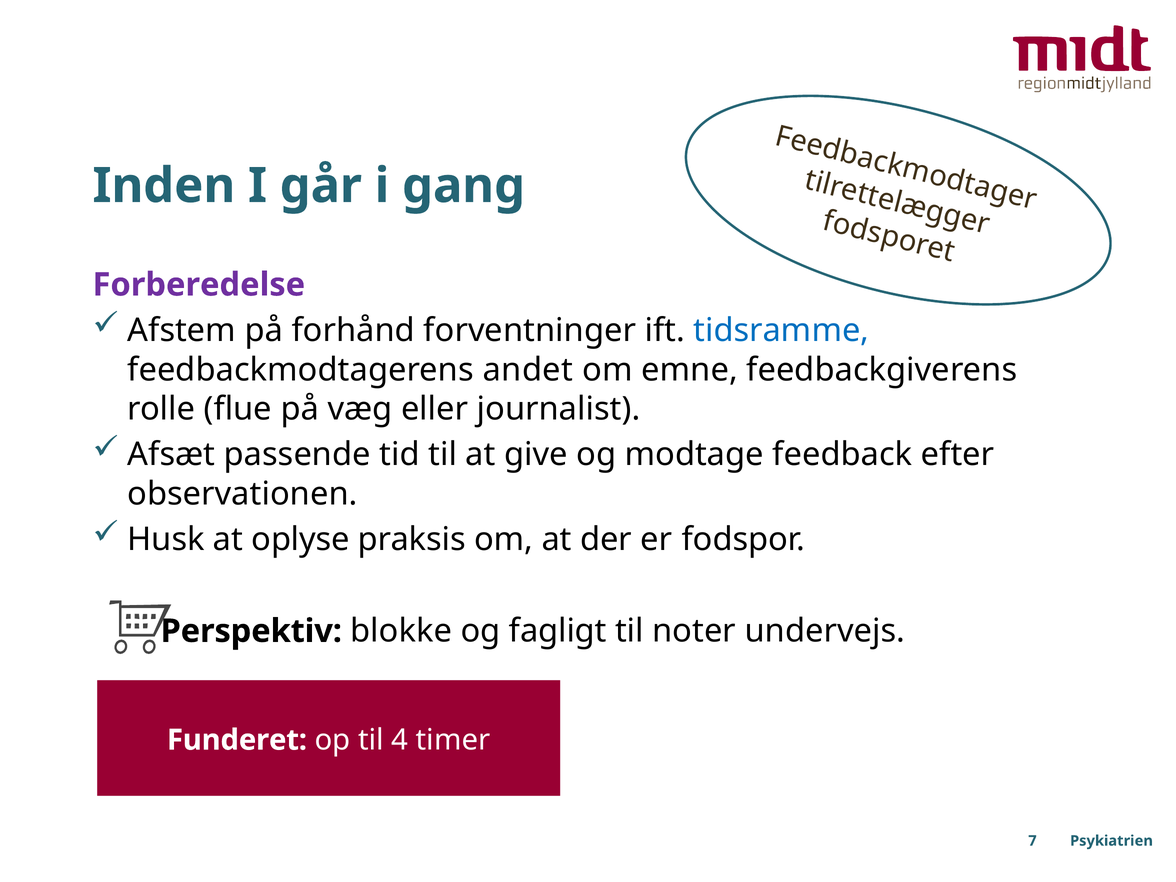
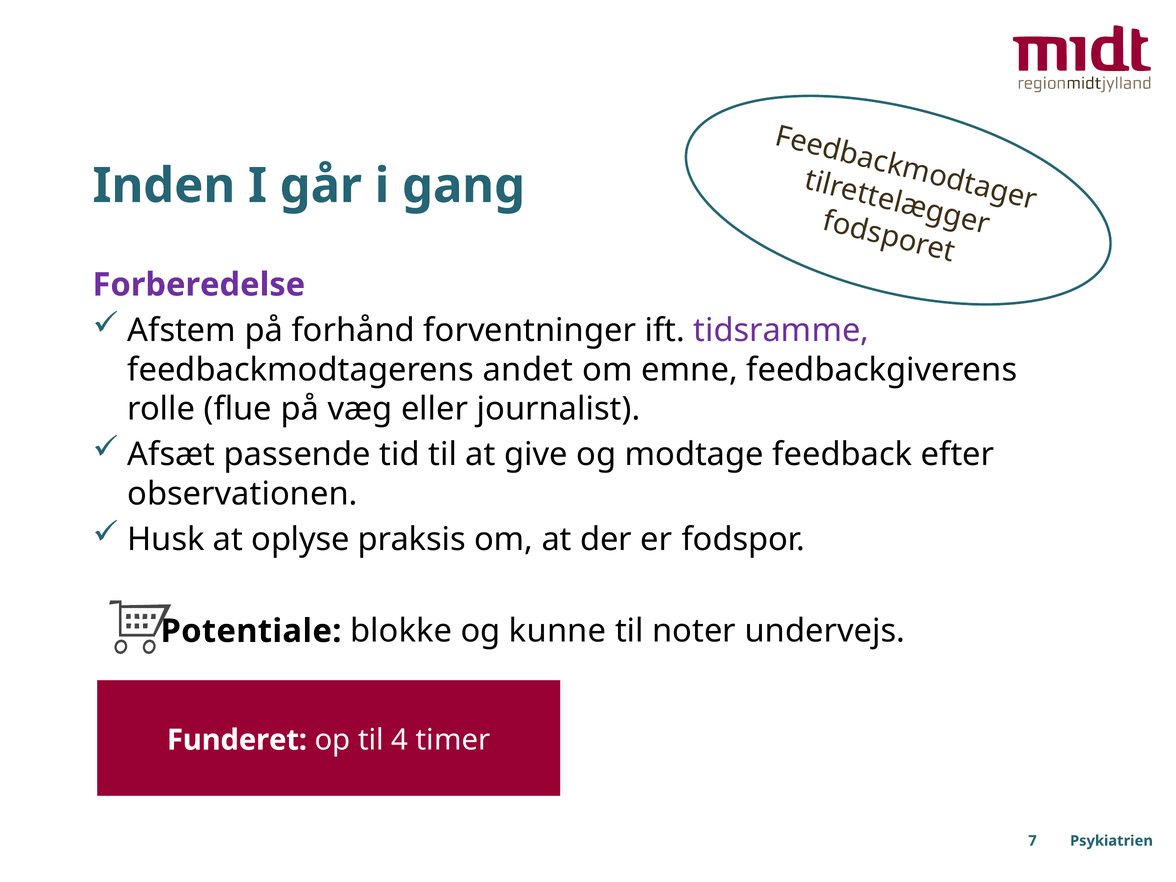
tidsramme colour: blue -> purple (781, 331)
Perspektiv: Perspektiv -> Potentiale (251, 631)
fagligt: fagligt -> kunne (558, 631)
